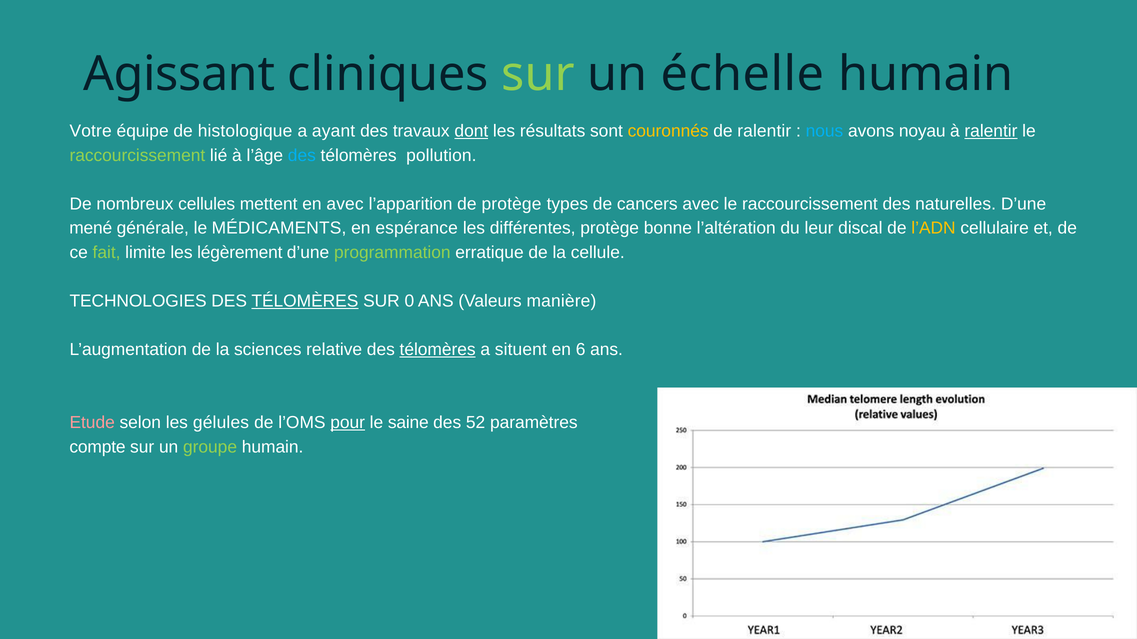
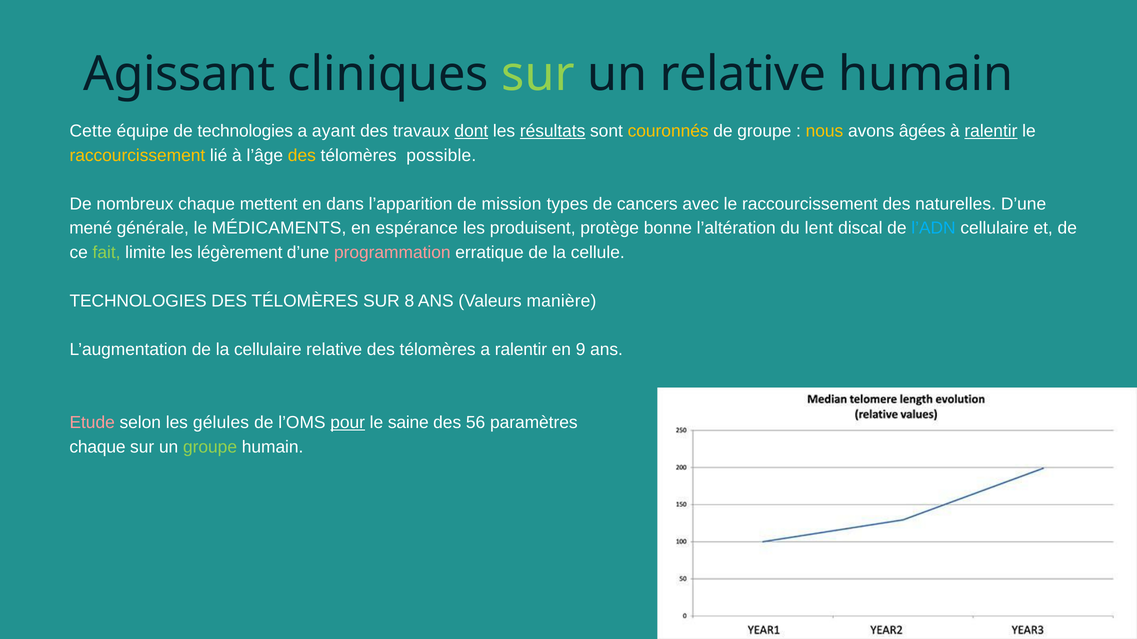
un échelle: échelle -> relative (743, 74)
Votre: Votre -> Cette (91, 131)
de histologique: histologique -> technologies (245, 131)
résultats underline: none -> present (553, 131)
de ralentir: ralentir -> groupe (764, 131)
nous colour: light blue -> yellow (824, 131)
noyau: noyau -> âgées (922, 131)
raccourcissement colour: light green -> yellow (137, 156)
des colour: light blue -> yellow (302, 156)
pollution: pollution -> possible (441, 156)
nombreux cellules: cellules -> chaque (207, 204)
en avec: avec -> dans (345, 204)
de protège: protège -> mission (511, 204)
différentes: différentes -> produisent (533, 228)
leur: leur -> lent (819, 228)
l’ADN colour: yellow -> light blue (934, 228)
programmation colour: light green -> pink (392, 253)
TÉLOMÈRES underline: present -> none (305, 301)
0: 0 -> 8 (409, 301)
la sciences: sciences -> cellulaire (268, 350)
télomères underline: present -> none (438, 350)
a situent: situent -> ralentir (521, 350)
6: 6 -> 9 (581, 350)
52: 52 -> 56 (476, 423)
compte: compte -> chaque (98, 447)
